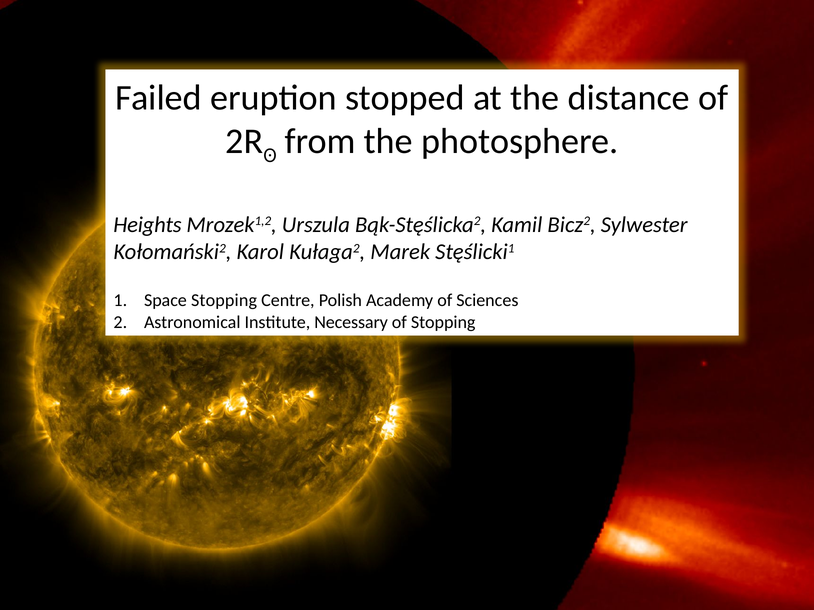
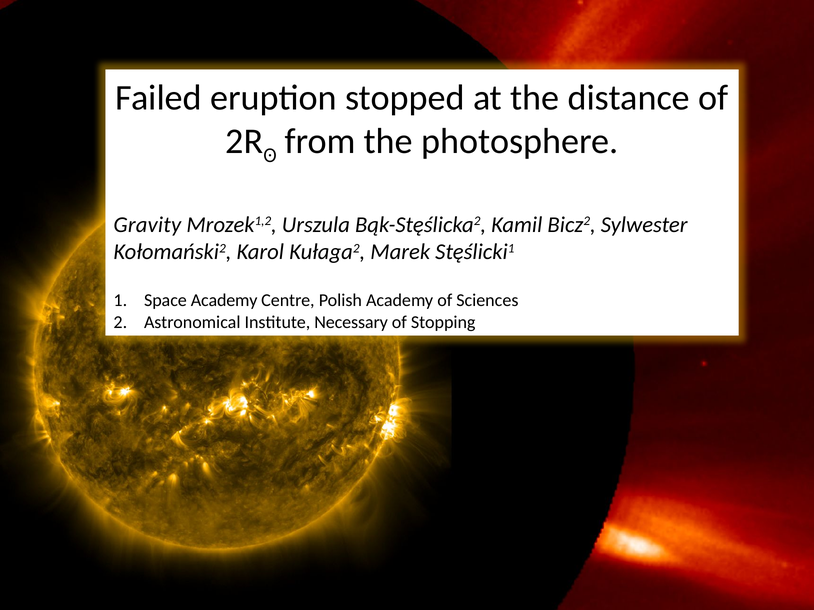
Heights: Heights -> Gravity (147, 225)
Space Stopping: Stopping -> Academy (224, 301)
